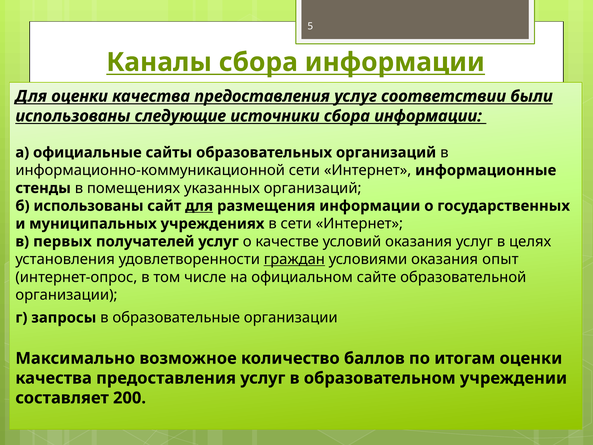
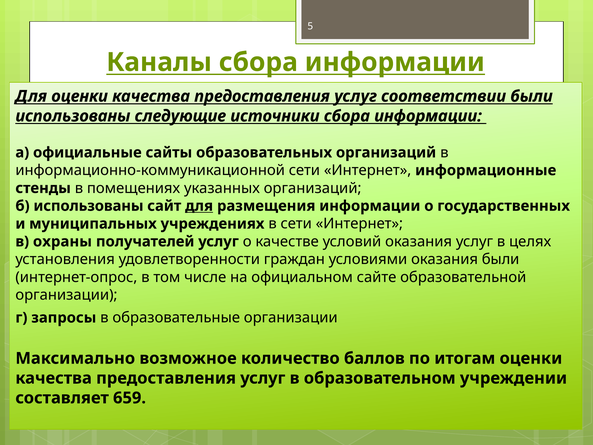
первых: первых -> охраны (62, 241)
граждан underline: present -> none (294, 259)
оказания опыт: опыт -> были (501, 259)
200: 200 -> 659 (130, 398)
